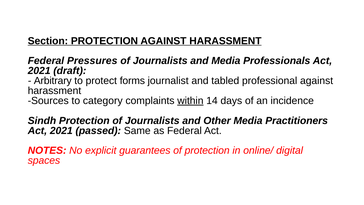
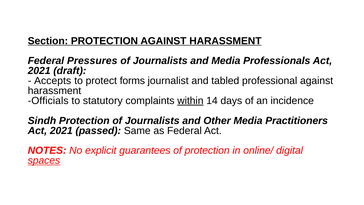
Arbitrary: Arbitrary -> Accepts (53, 81)
Sources: Sources -> Officials (48, 101)
category: category -> statutory (103, 101)
spaces underline: none -> present (44, 160)
